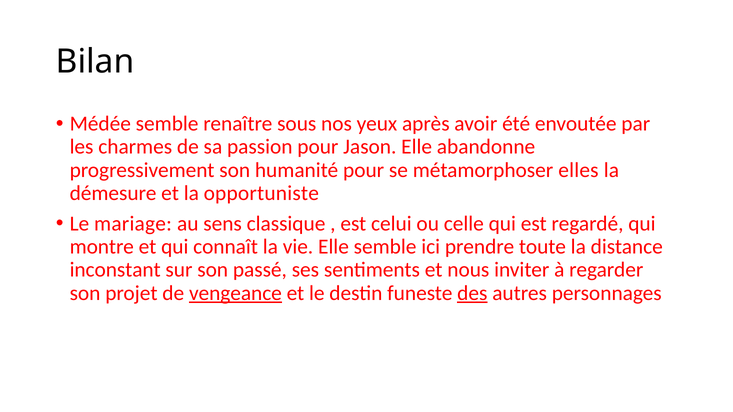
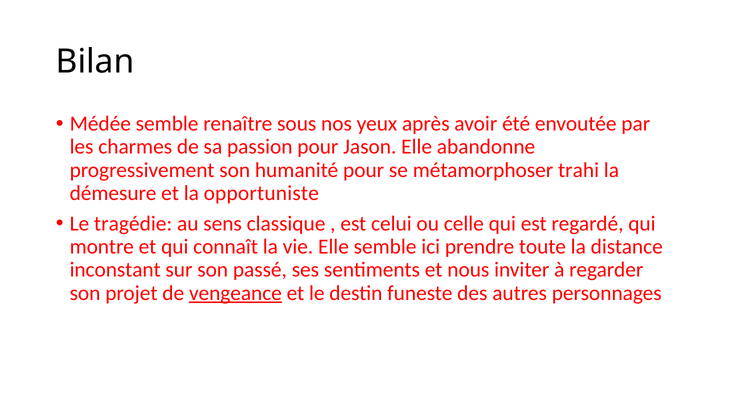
elles: elles -> trahi (579, 170)
mariage: mariage -> tragédie (133, 224)
des underline: present -> none (472, 293)
